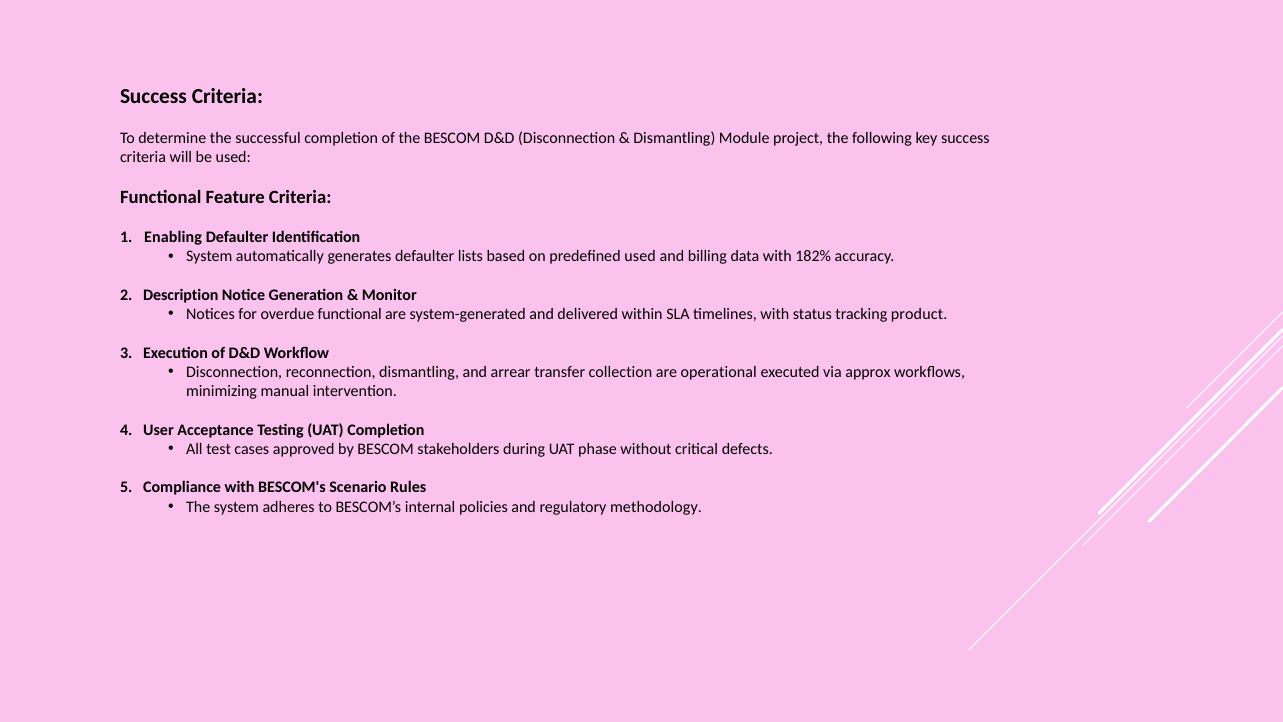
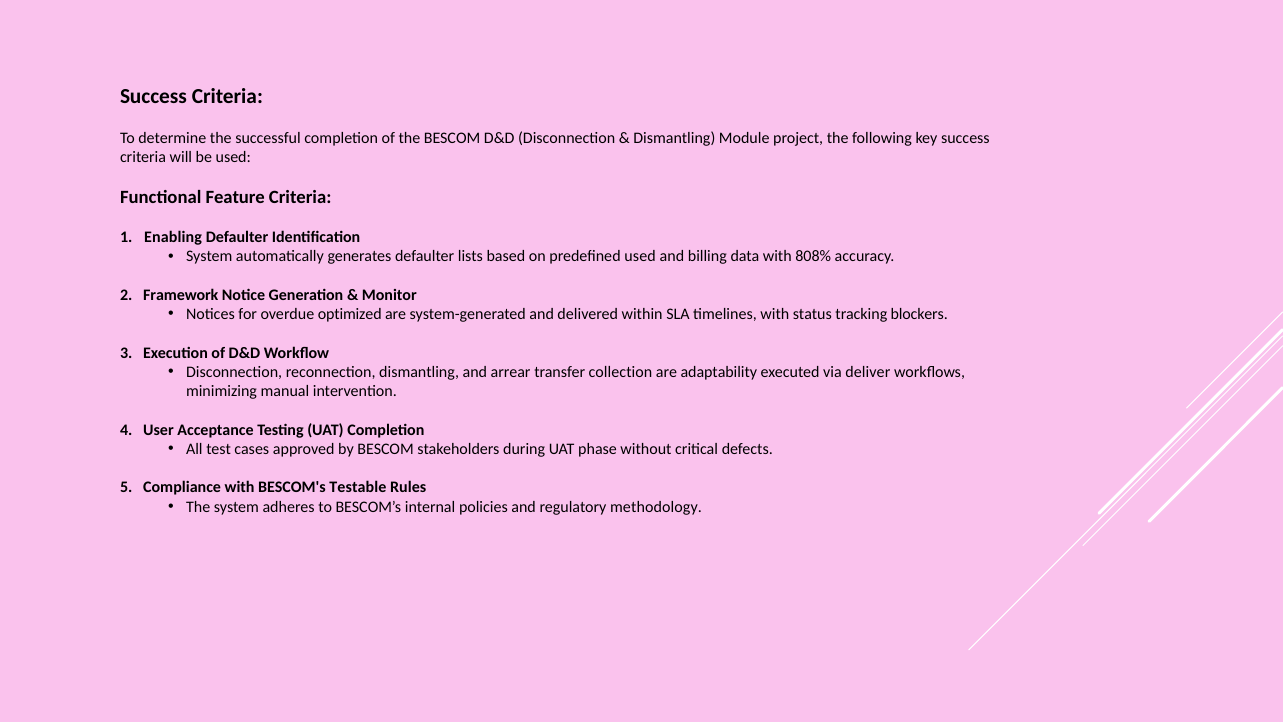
182%: 182% -> 808% (813, 257)
Description: Description -> Framework (181, 295)
overdue functional: functional -> optimized (350, 314)
product: product -> blockers (919, 314)
operational: operational -> adaptability (719, 372)
approx: approx -> deliver (868, 372)
Scenario: Scenario -> Testable (358, 487)
